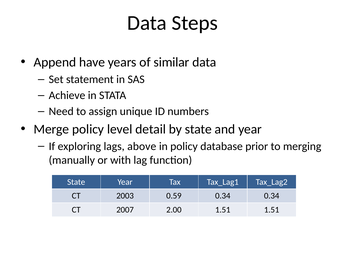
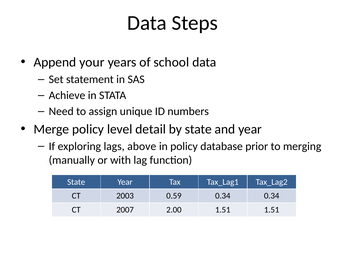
have: have -> your (92, 62)
similar: similar -> school (171, 62)
